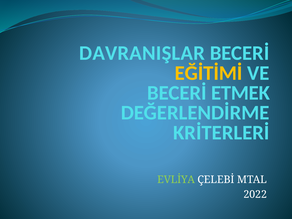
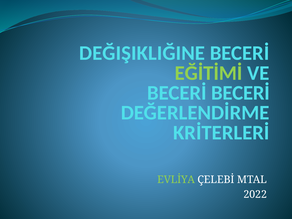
DAVRANIŞLAR: DAVRANIŞLAR -> DEĞIŞIKLIĞINE (142, 53)
EĞİTİMİ colour: yellow -> light green (209, 73)
BECERİ ETMEK: ETMEK -> BECERİ (240, 93)
